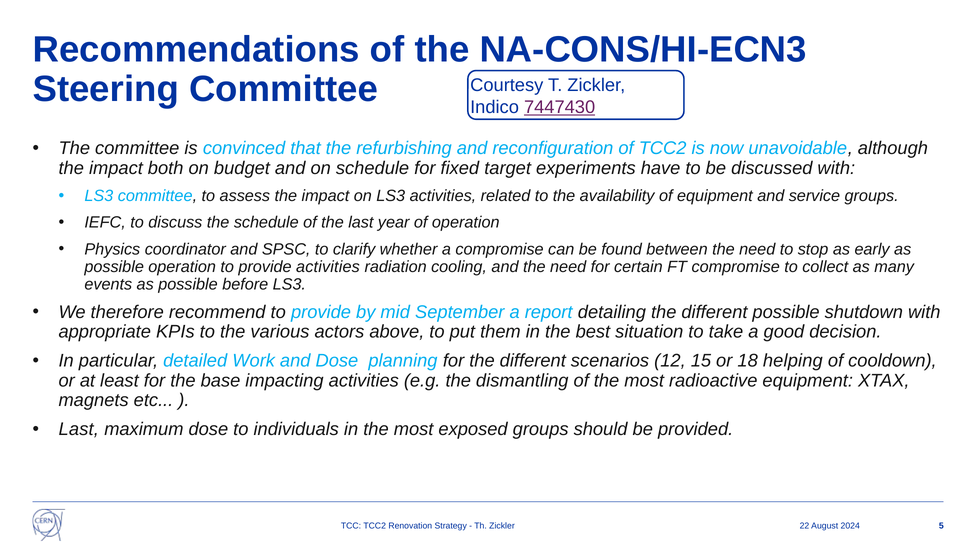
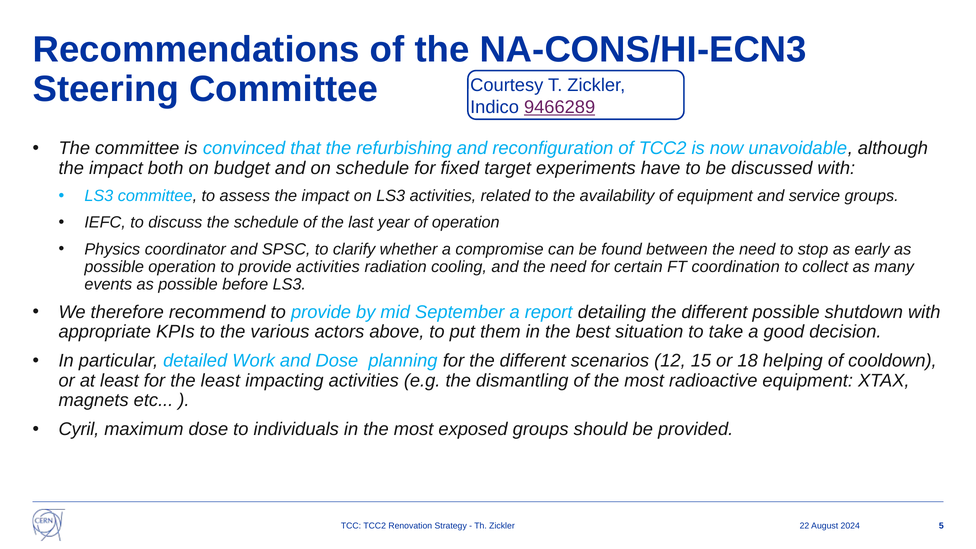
7447430: 7447430 -> 9466289 (560, 107)
FT compromise: compromise -> coordination (736, 267)
the base: base -> least (220, 381)
Last: Last -> Cyril (79, 429)
